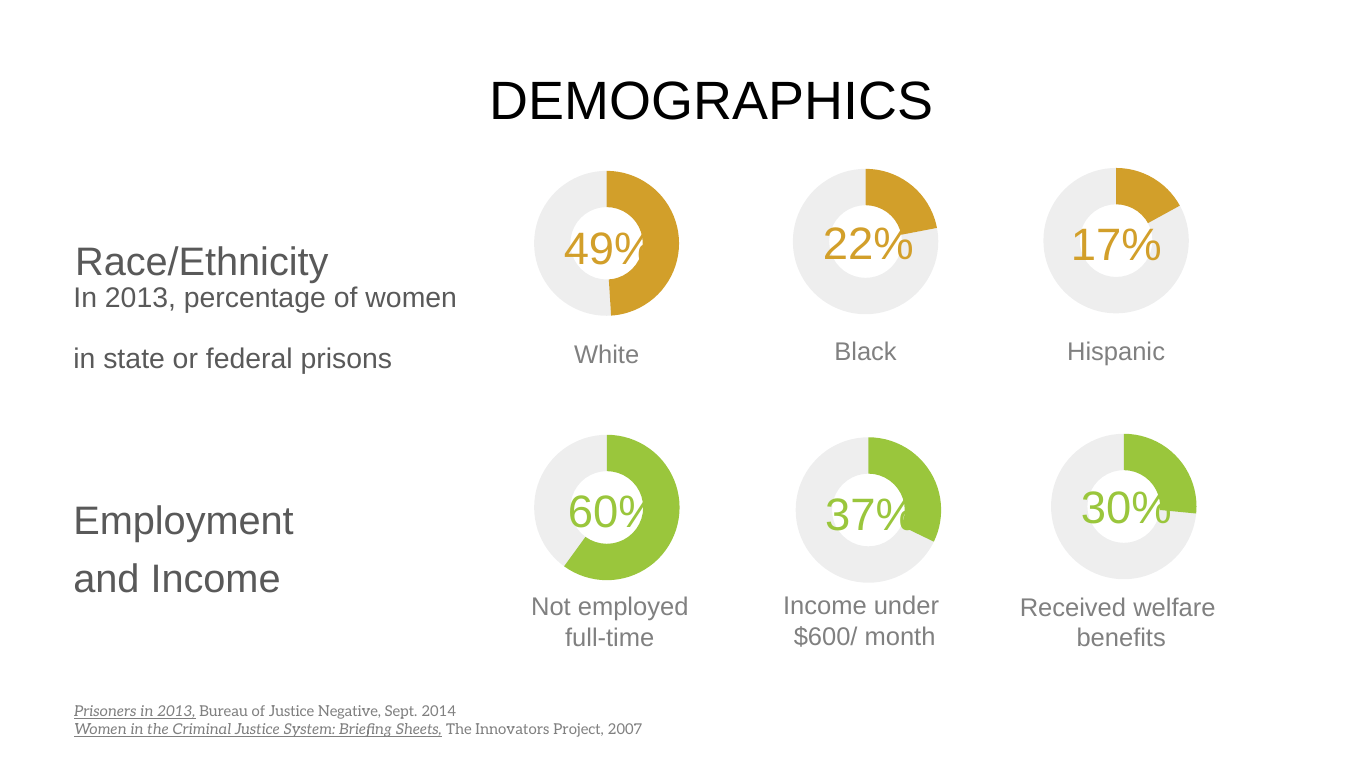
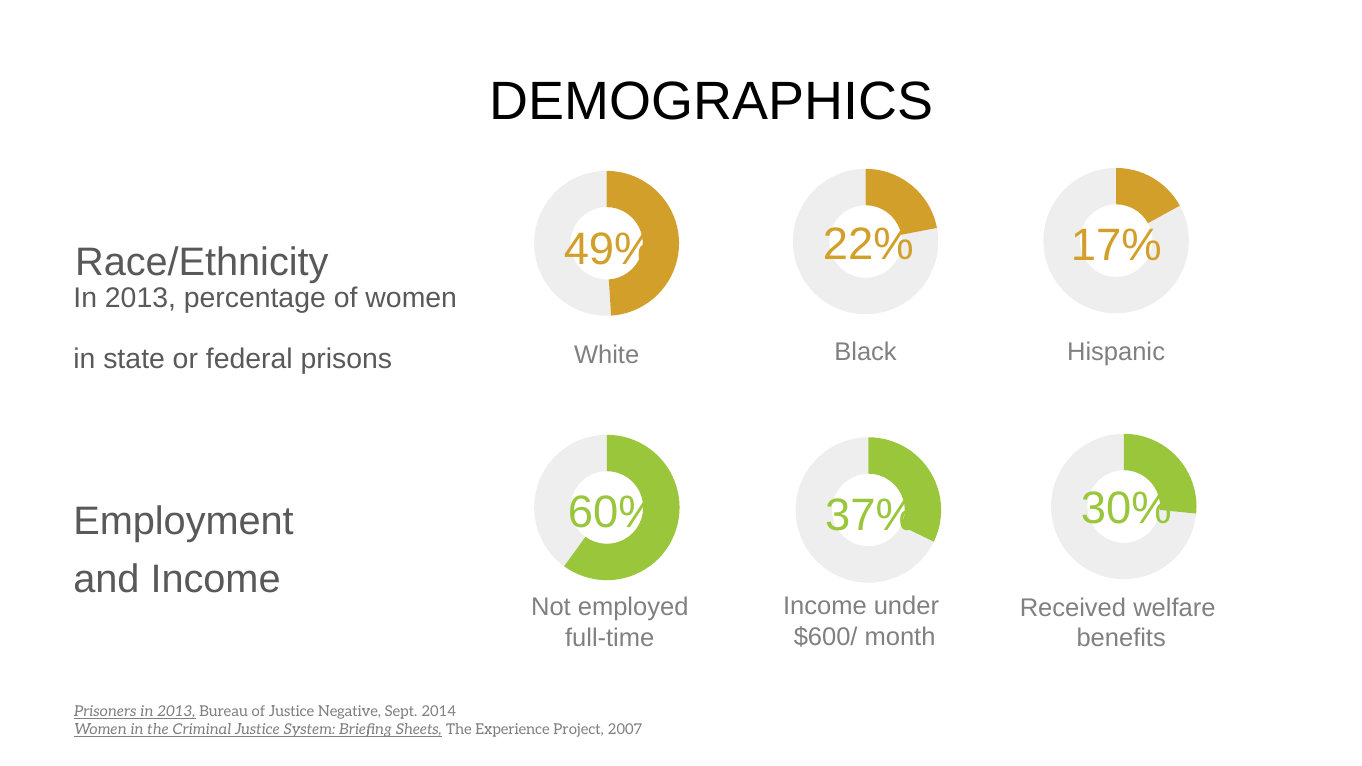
Innovators: Innovators -> Experience (513, 730)
